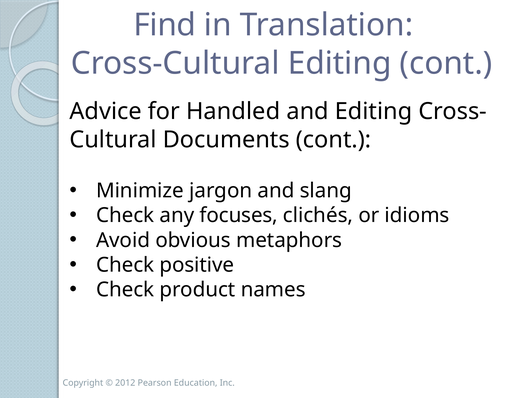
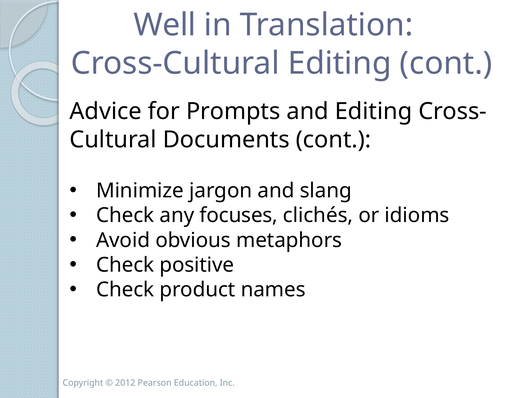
Find: Find -> Well (165, 25)
Handled: Handled -> Prompts (233, 111)
